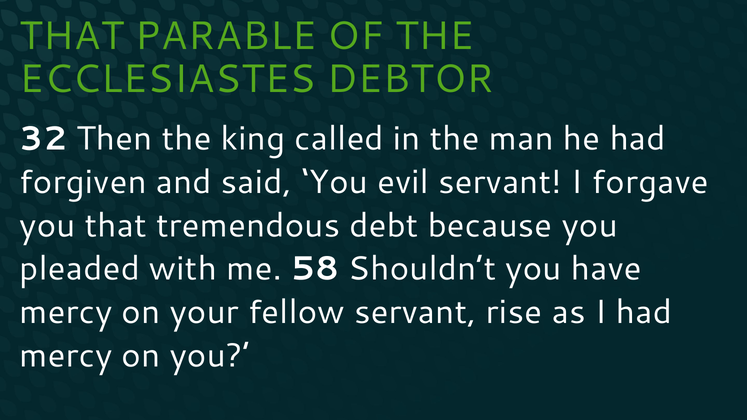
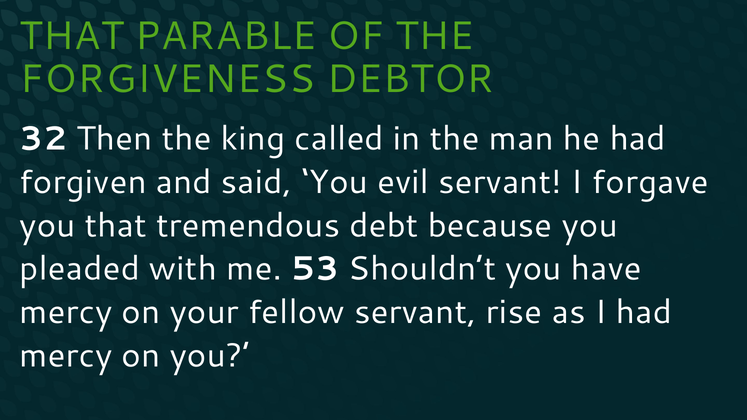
ECCLESIASTES: ECCLESIASTES -> FORGIVENESS (167, 79)
58: 58 -> 53 (315, 269)
